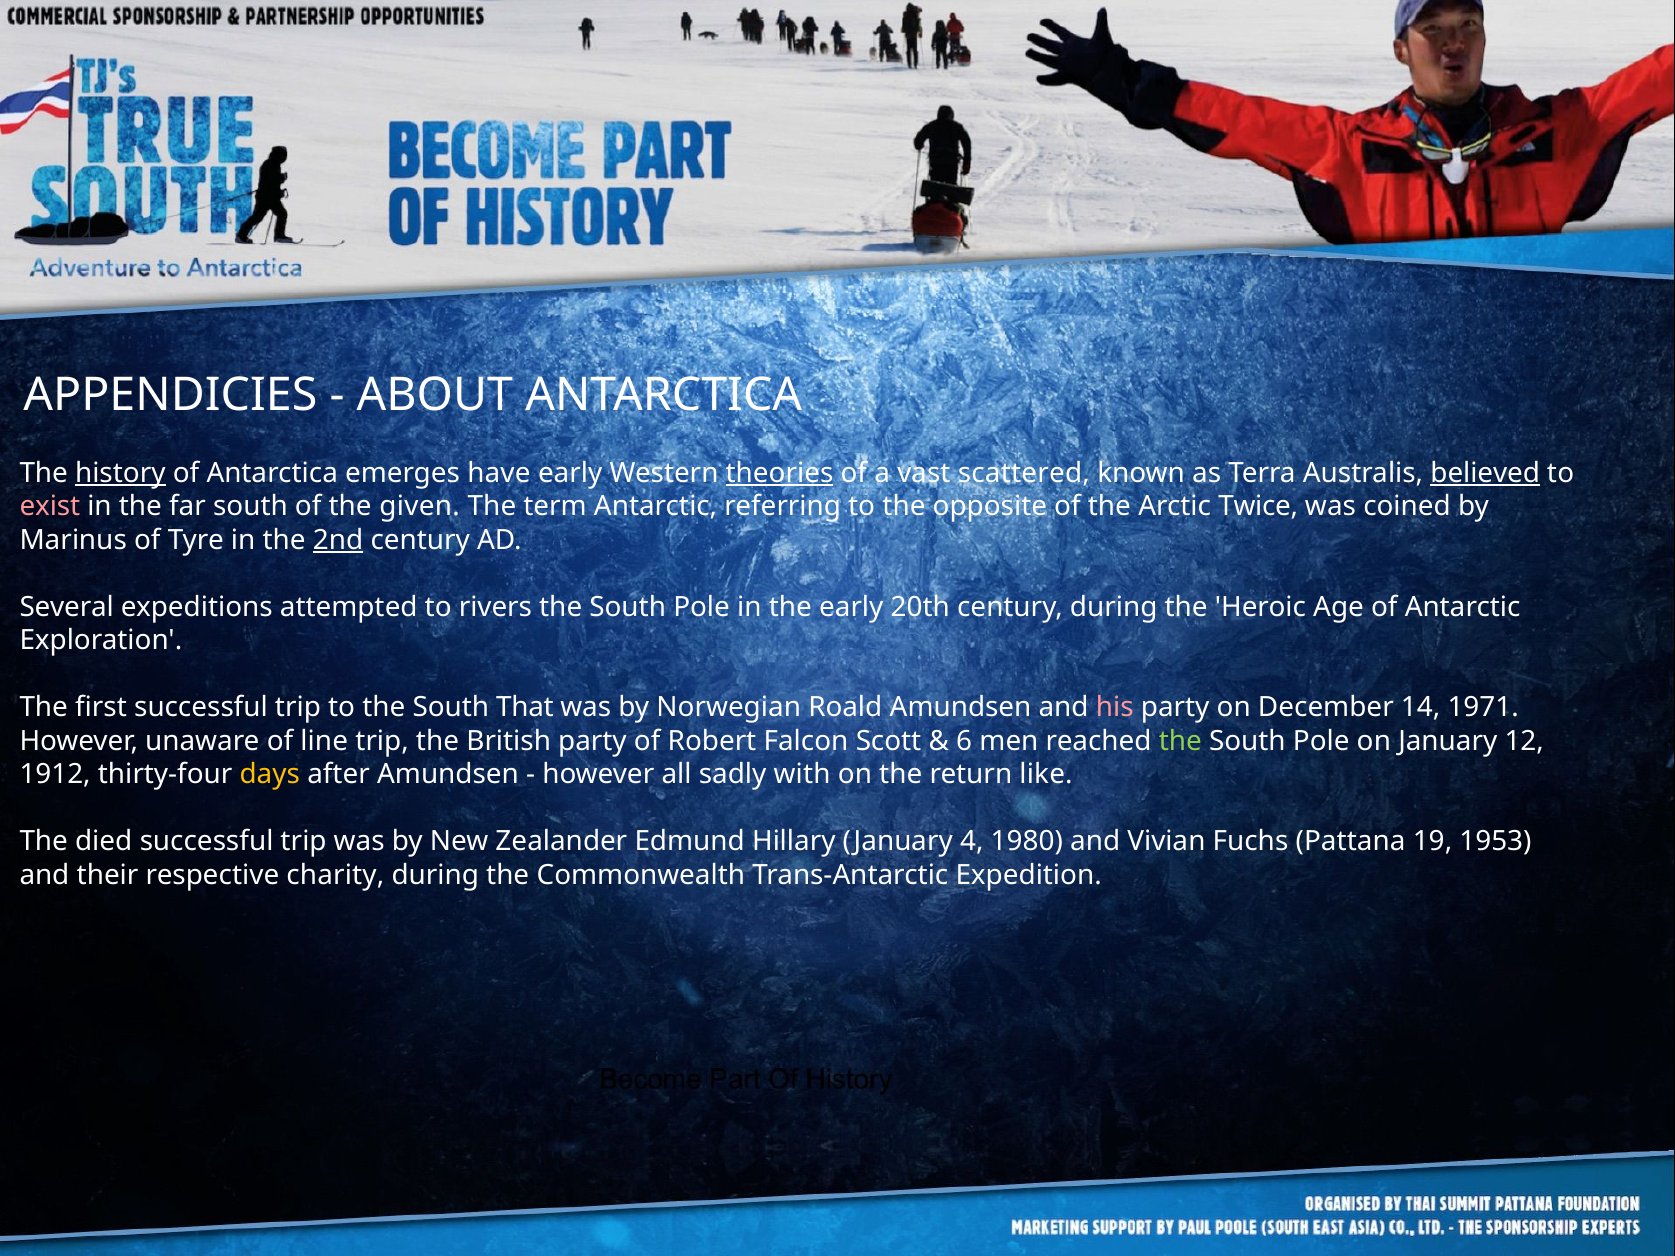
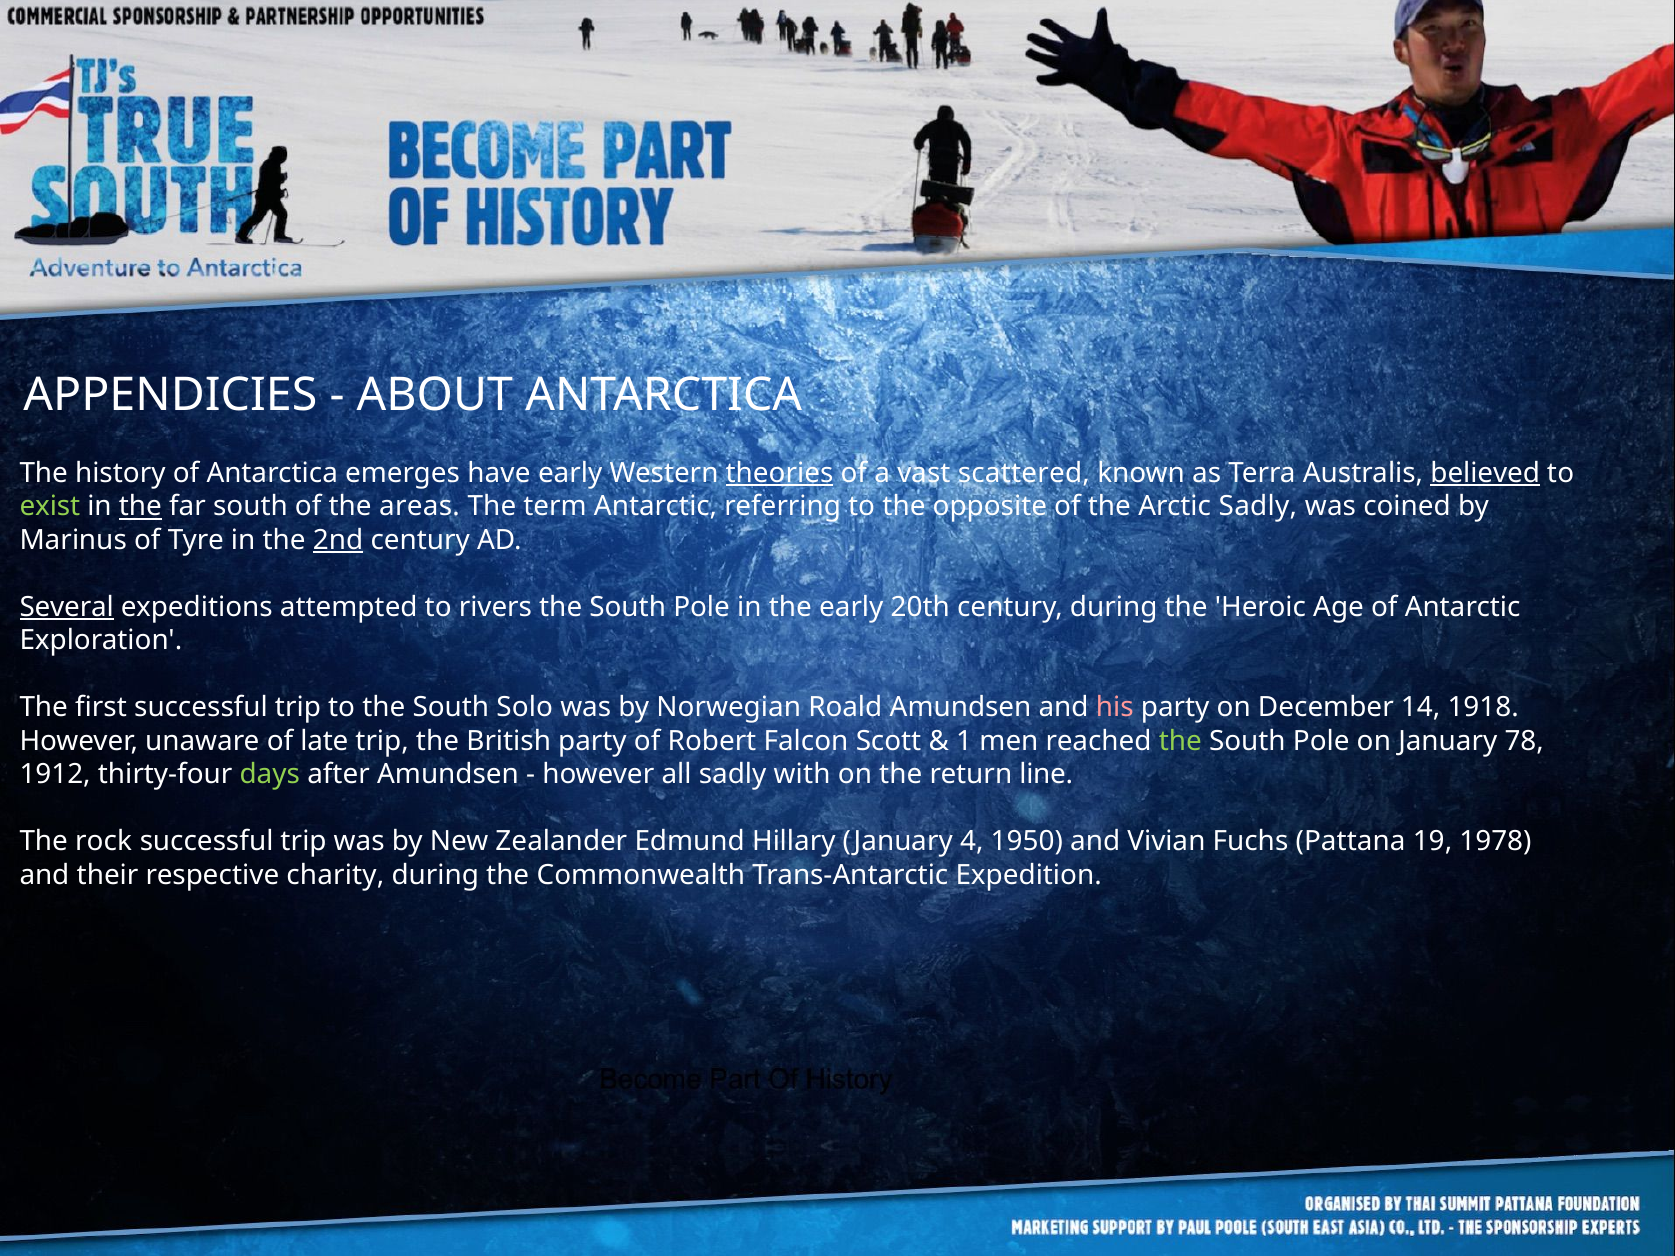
history underline: present -> none (120, 473)
exist colour: pink -> light green (50, 507)
the underline: none -> present (140, 507)
given: given -> areas (420, 507)
Arctic Twice: Twice -> Sadly (1258, 507)
Several underline: none -> present (67, 607)
That: That -> Solo (525, 708)
1971: 1971 -> 1918 (1483, 708)
line: line -> late (324, 741)
6: 6 -> 1 (964, 741)
12: 12 -> 78 (1524, 741)
days colour: yellow -> light green (270, 775)
like: like -> line (1046, 775)
died: died -> rock (104, 842)
1980: 1980 -> 1950 (1027, 842)
1953: 1953 -> 1978 (1495, 842)
